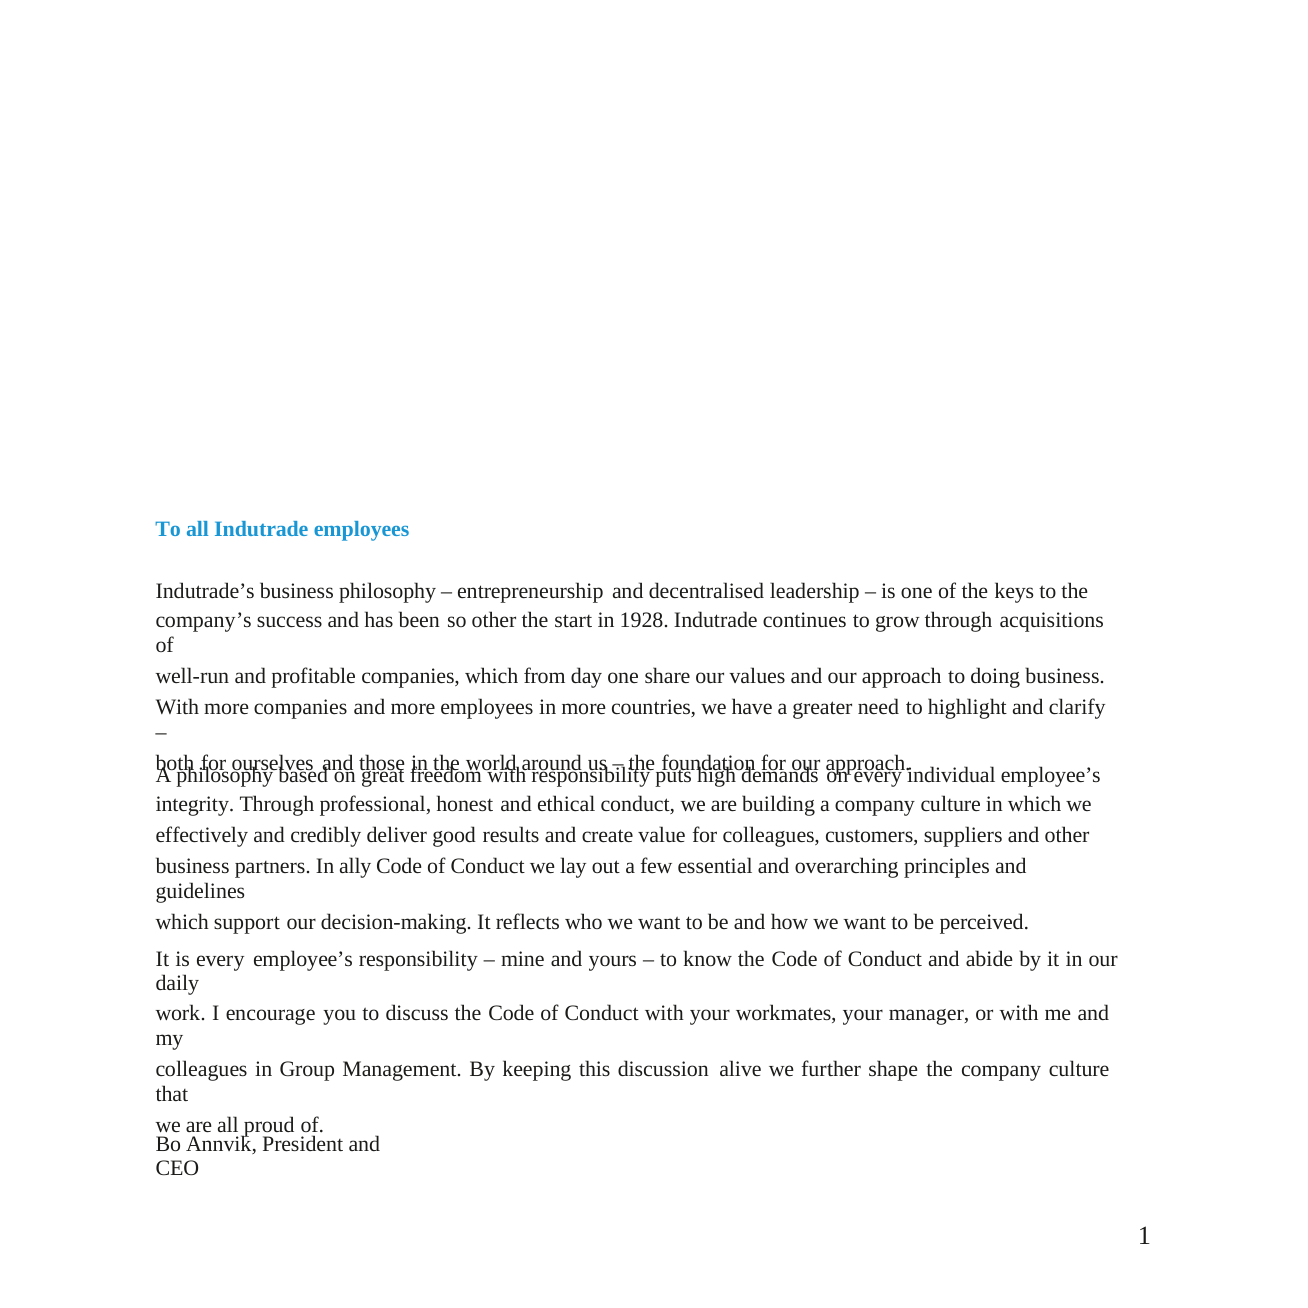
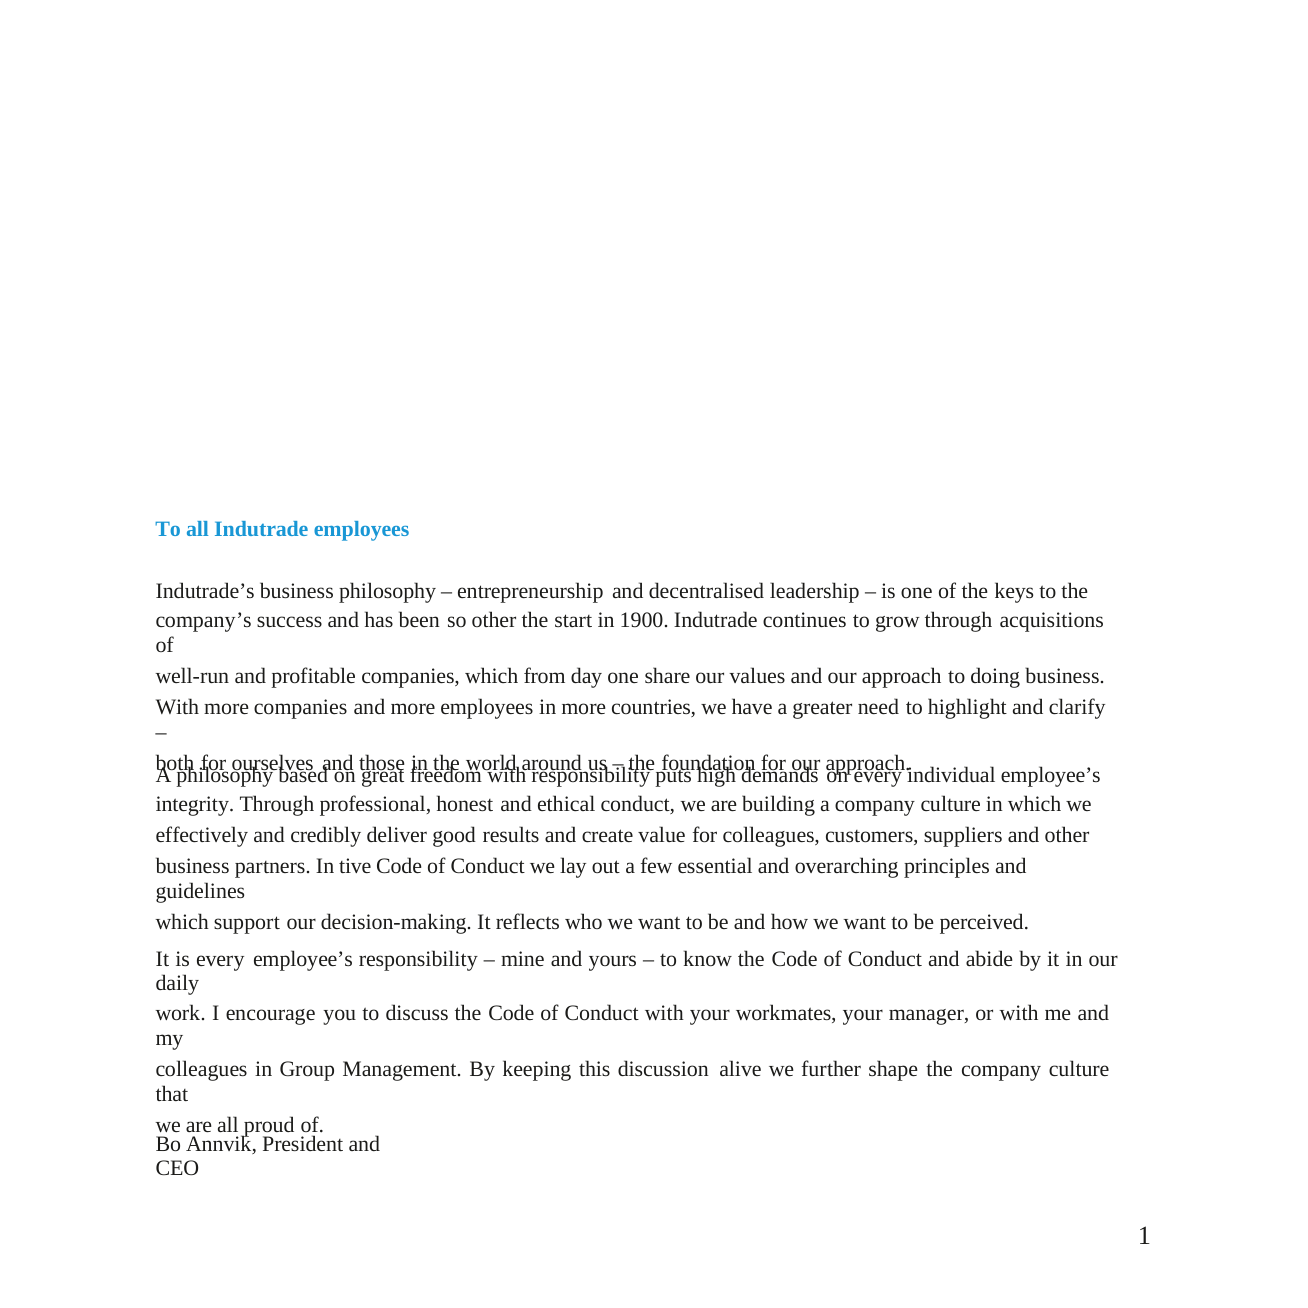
1928: 1928 -> 1900 (644, 620)
ally: ally -> tive (355, 866)
